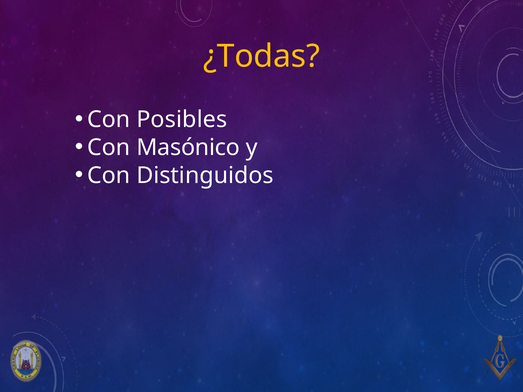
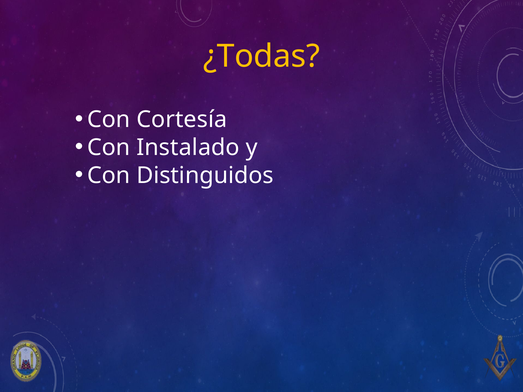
Posibles: Posibles -> Cortesía (182, 120)
Masónico: Masónico -> Instalado (188, 148)
